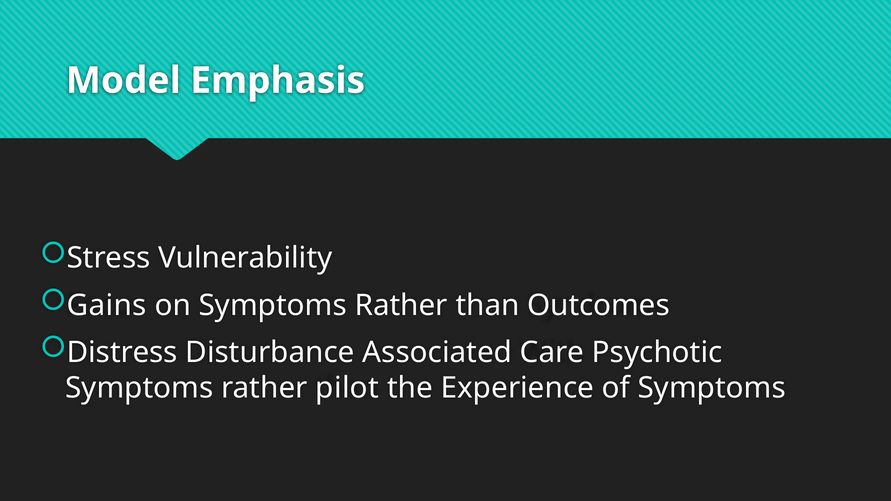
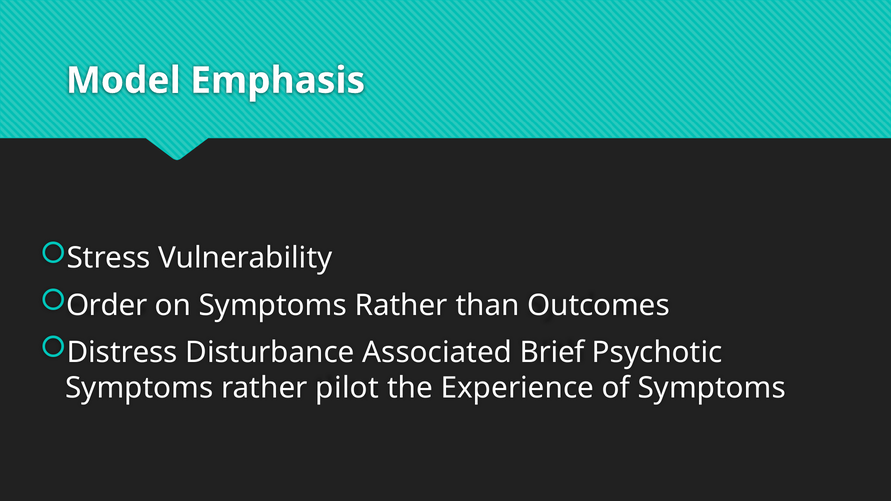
Gains: Gains -> Order (107, 305)
Care: Care -> Brief (552, 353)
